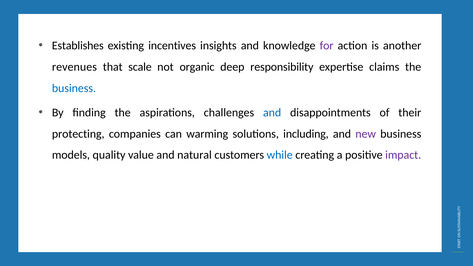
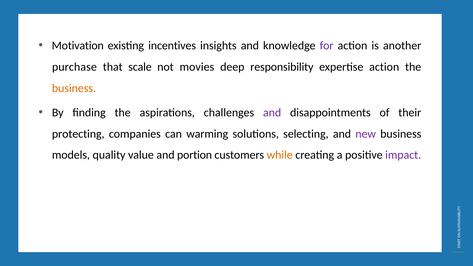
Establishes: Establishes -> Motivation (78, 46)
revenues: revenues -> purchase (74, 67)
organic: organic -> movies (197, 67)
expertise claims: claims -> action (384, 67)
business colour: blue -> orange (74, 88)
and colour: blue -> purple (272, 113)
including: including -> selecting (306, 134)
natural: natural -> portion (195, 155)
while colour: blue -> orange (280, 155)
